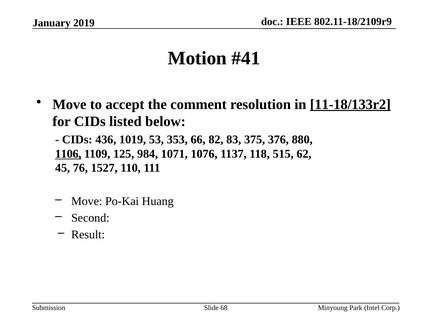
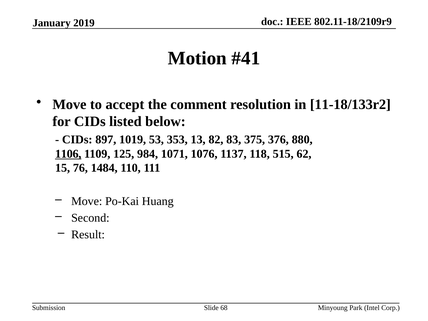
11-18/133r2 underline: present -> none (350, 104)
436: 436 -> 897 (106, 139)
66: 66 -> 13 (198, 139)
45: 45 -> 15 (63, 168)
1527: 1527 -> 1484 (104, 168)
